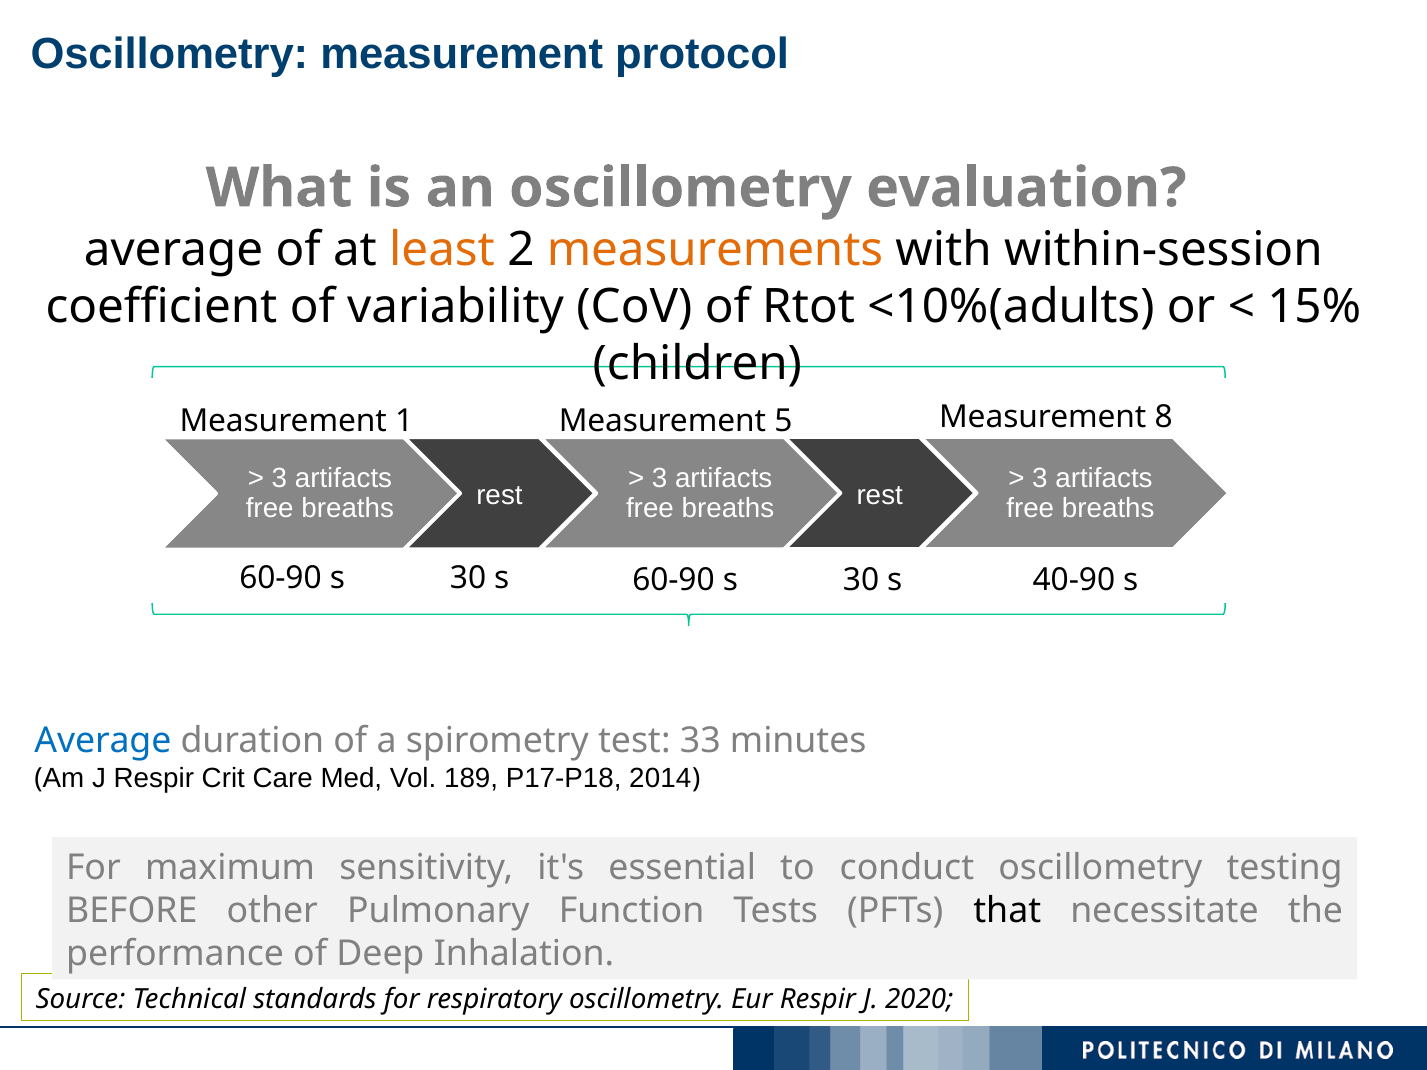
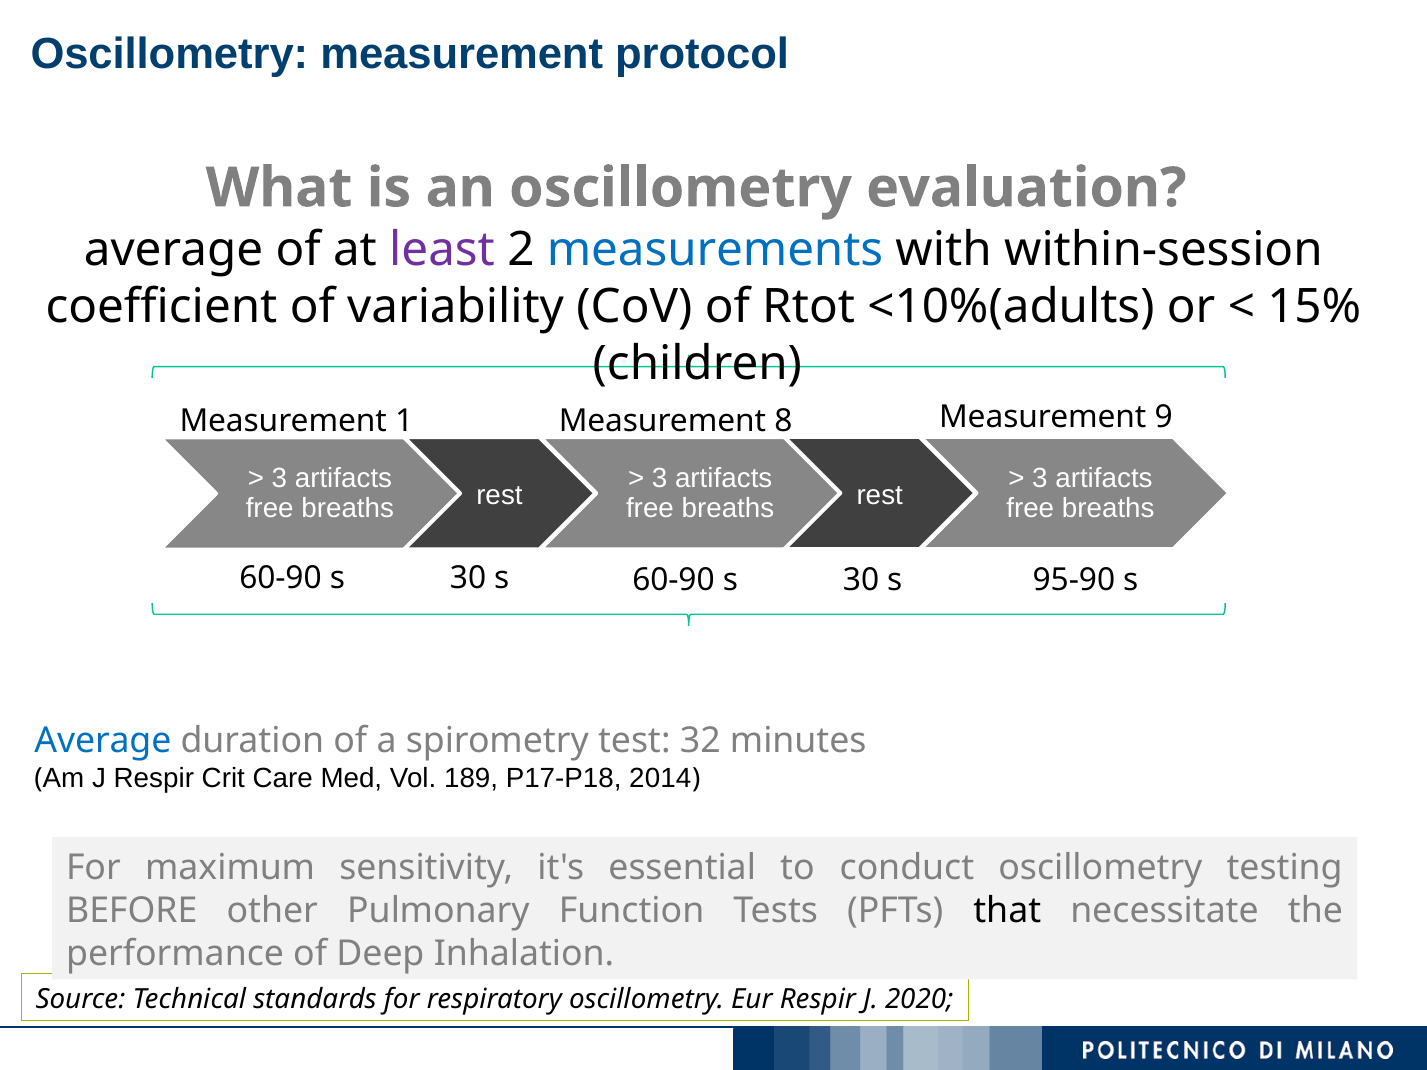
least colour: orange -> purple (442, 249)
measurements colour: orange -> blue (715, 249)
5: 5 -> 8 (783, 422)
8: 8 -> 9 (1164, 417)
40-90: 40-90 -> 95-90 (1074, 581)
33: 33 -> 32 (700, 741)
